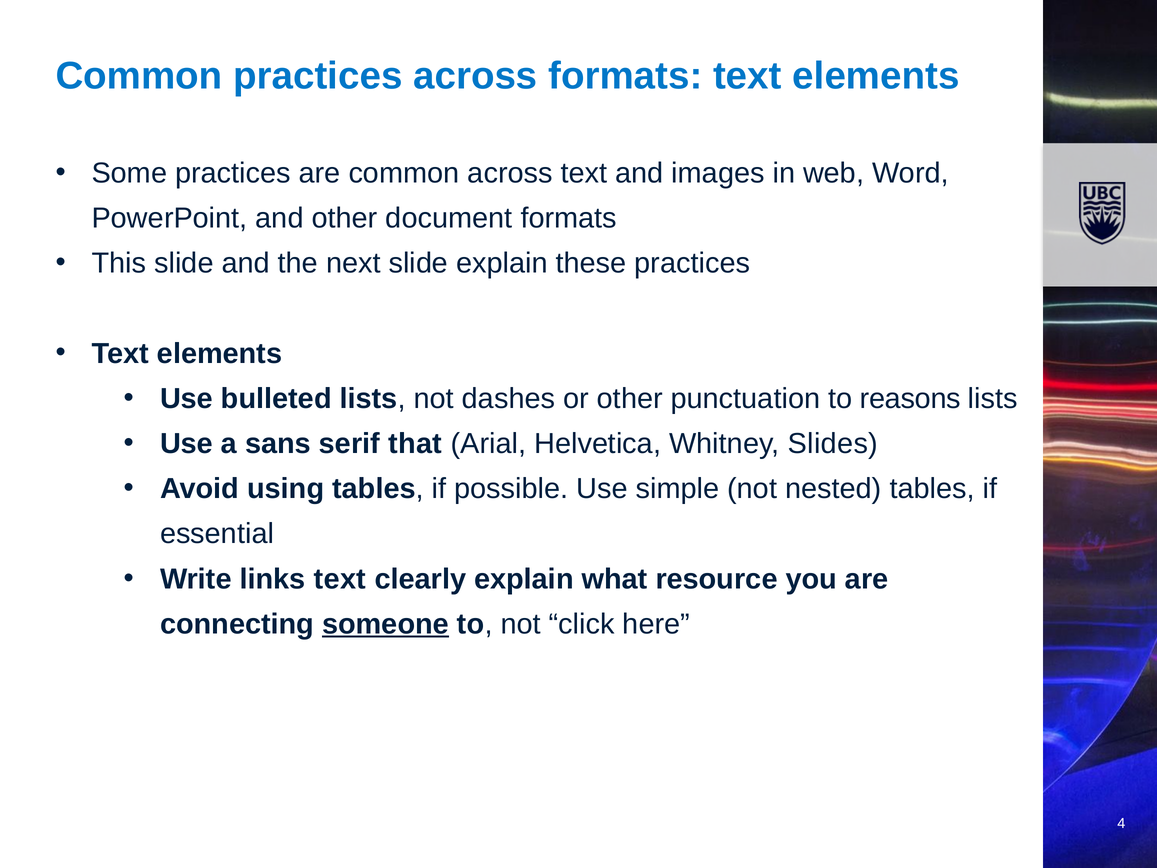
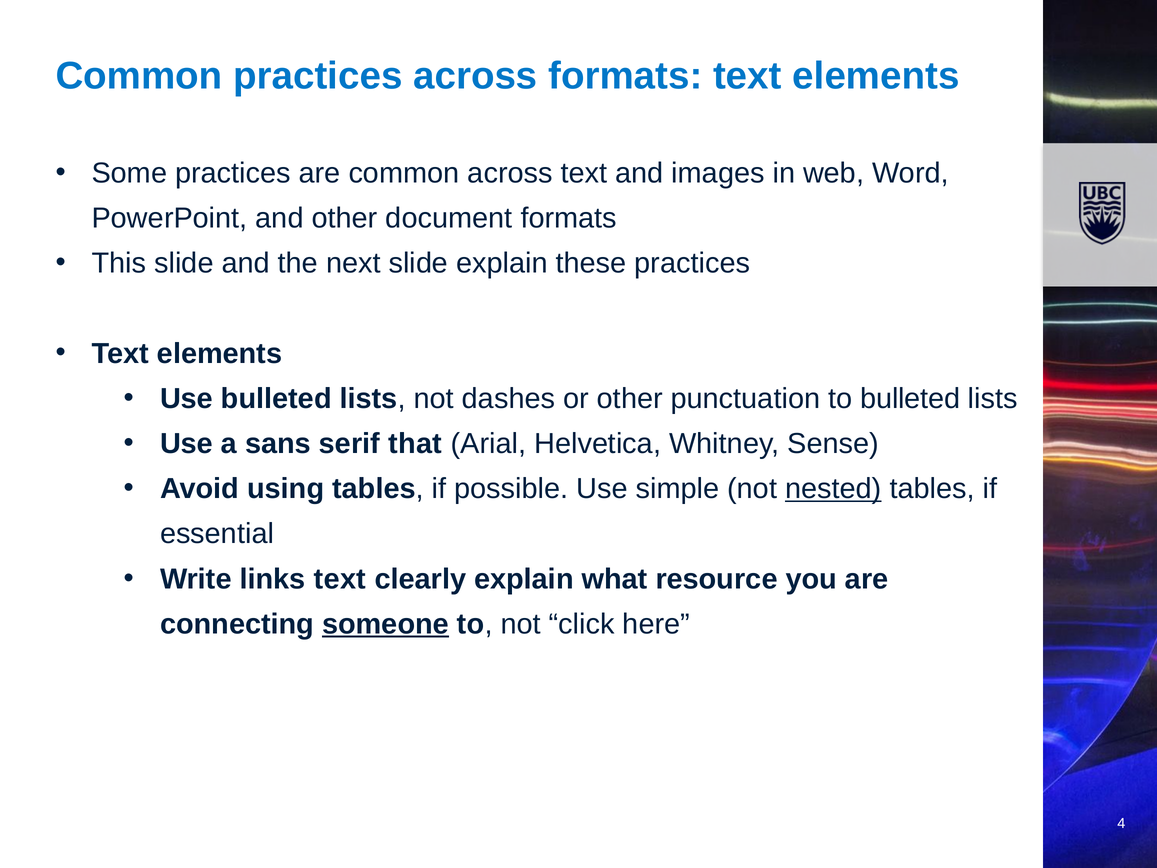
to reasons: reasons -> bulleted (910, 398)
Slides: Slides -> Sense (833, 444)
nested underline: none -> present (833, 489)
